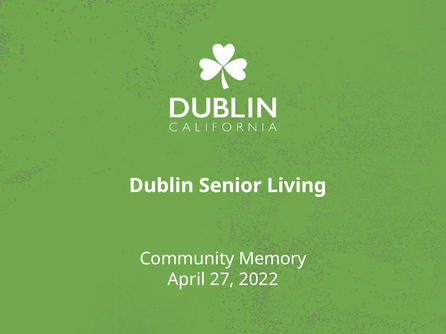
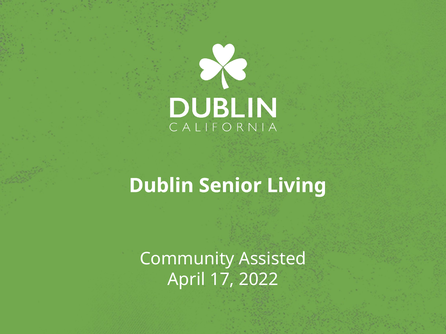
Memory: Memory -> Assisted (273, 259)
27: 27 -> 17 (222, 280)
